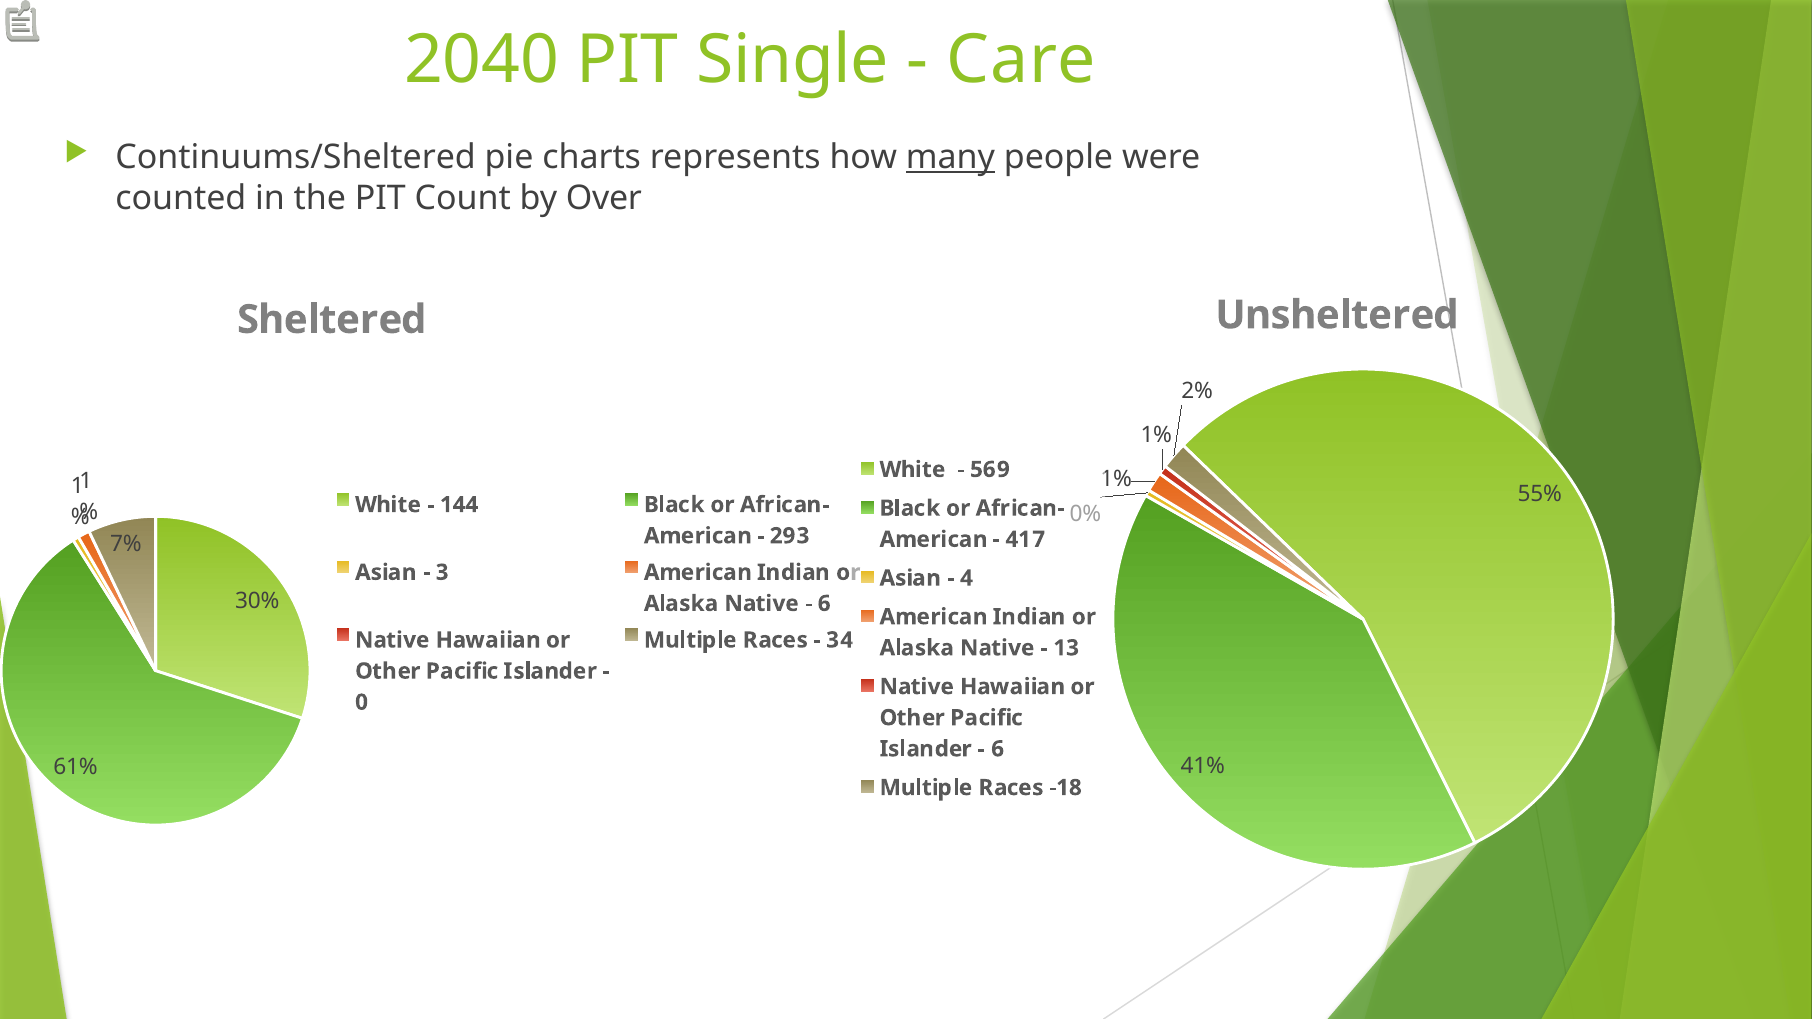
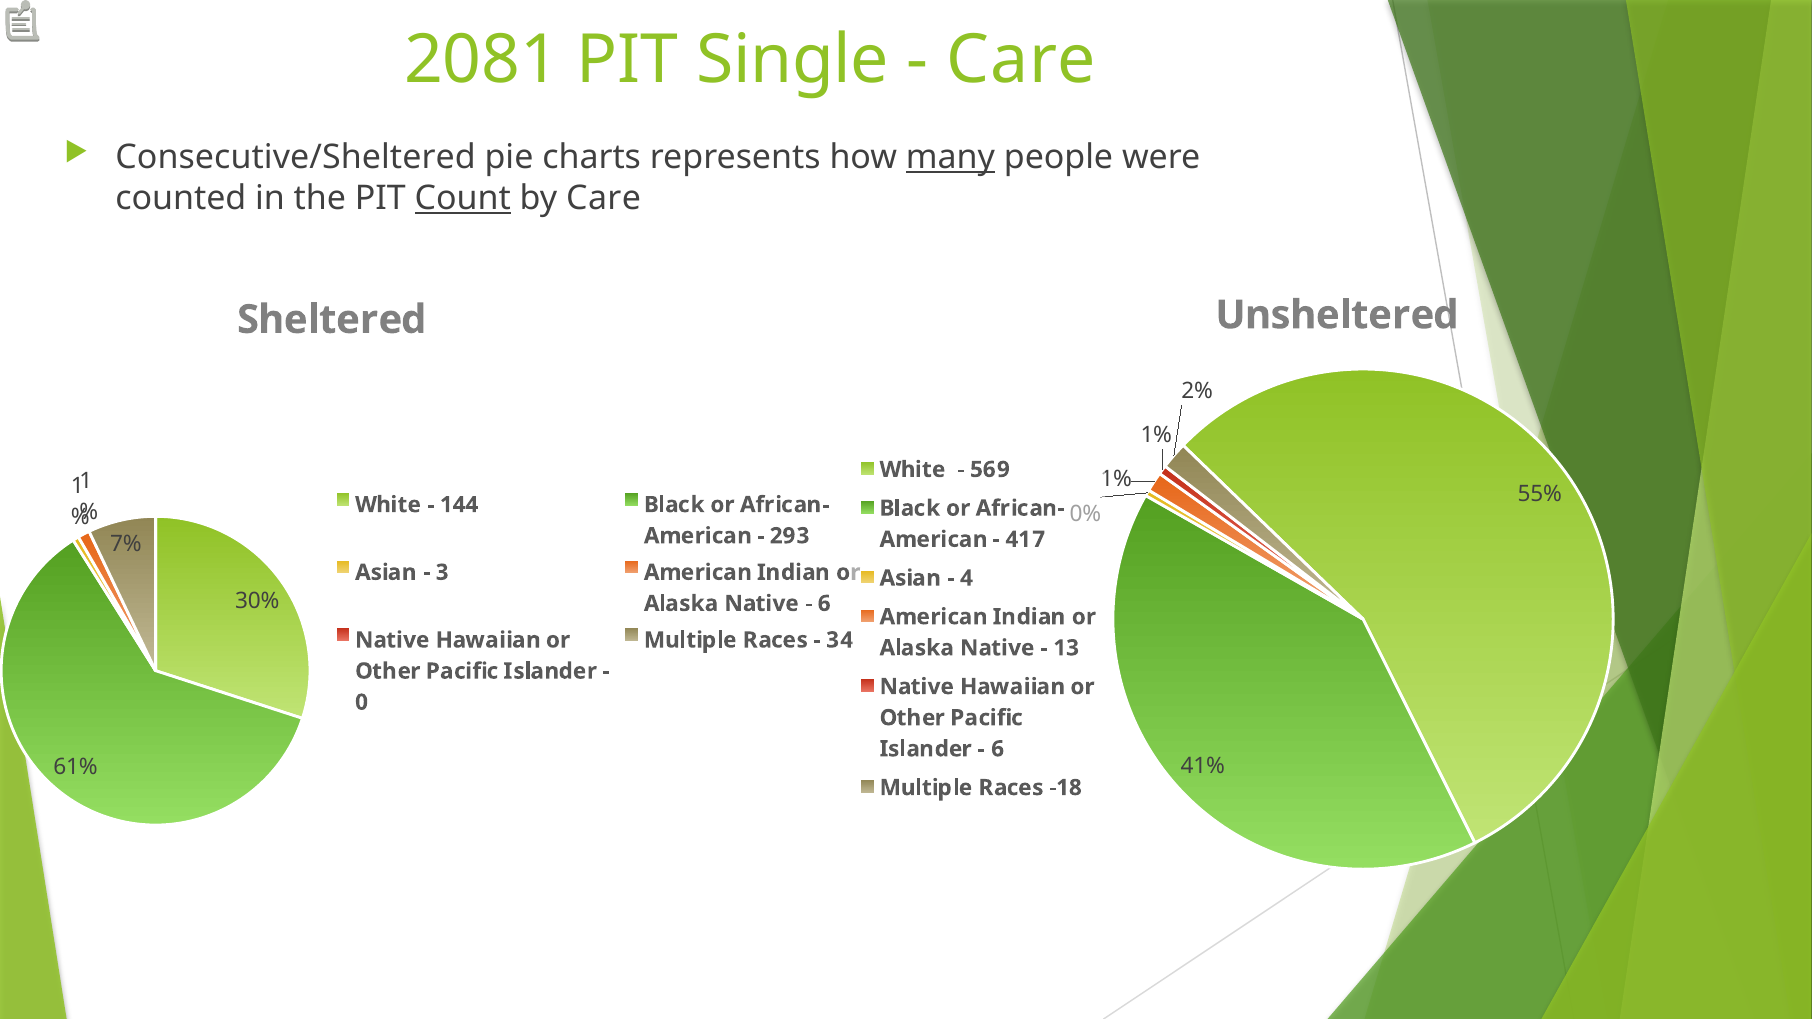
2040: 2040 -> 2081 (482, 60)
Continuums/Sheltered: Continuums/Sheltered -> Consecutive/Sheltered (296, 158)
Count underline: none -> present (463, 198)
by Over: Over -> Care (604, 198)
